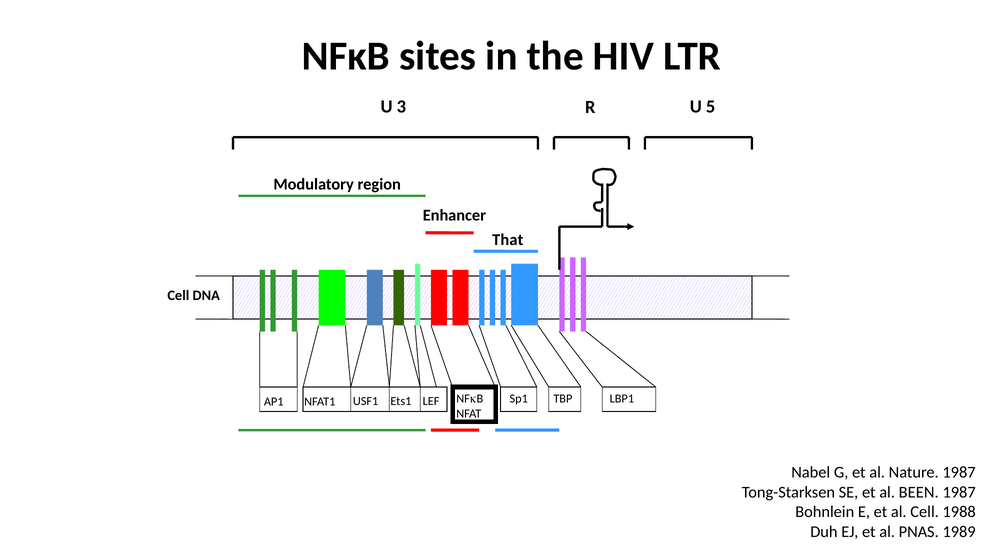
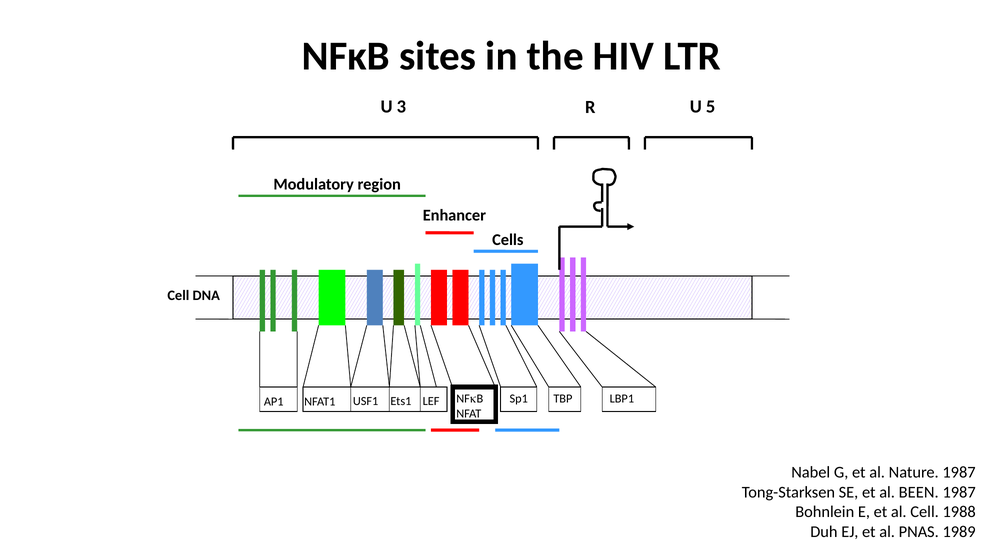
That: That -> Cells (508, 240)
